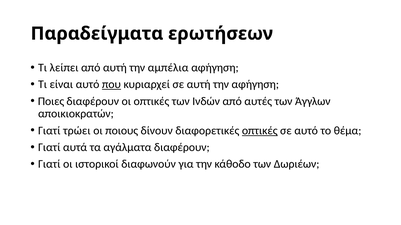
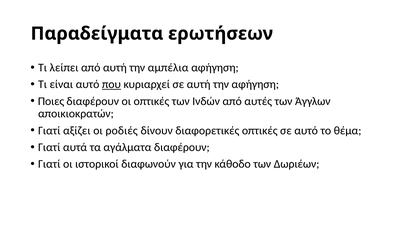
τρώει: τρώει -> αξίζει (77, 131)
ποιους: ποιους -> ροδιές (122, 131)
οπτικές underline: present -> none (260, 131)
